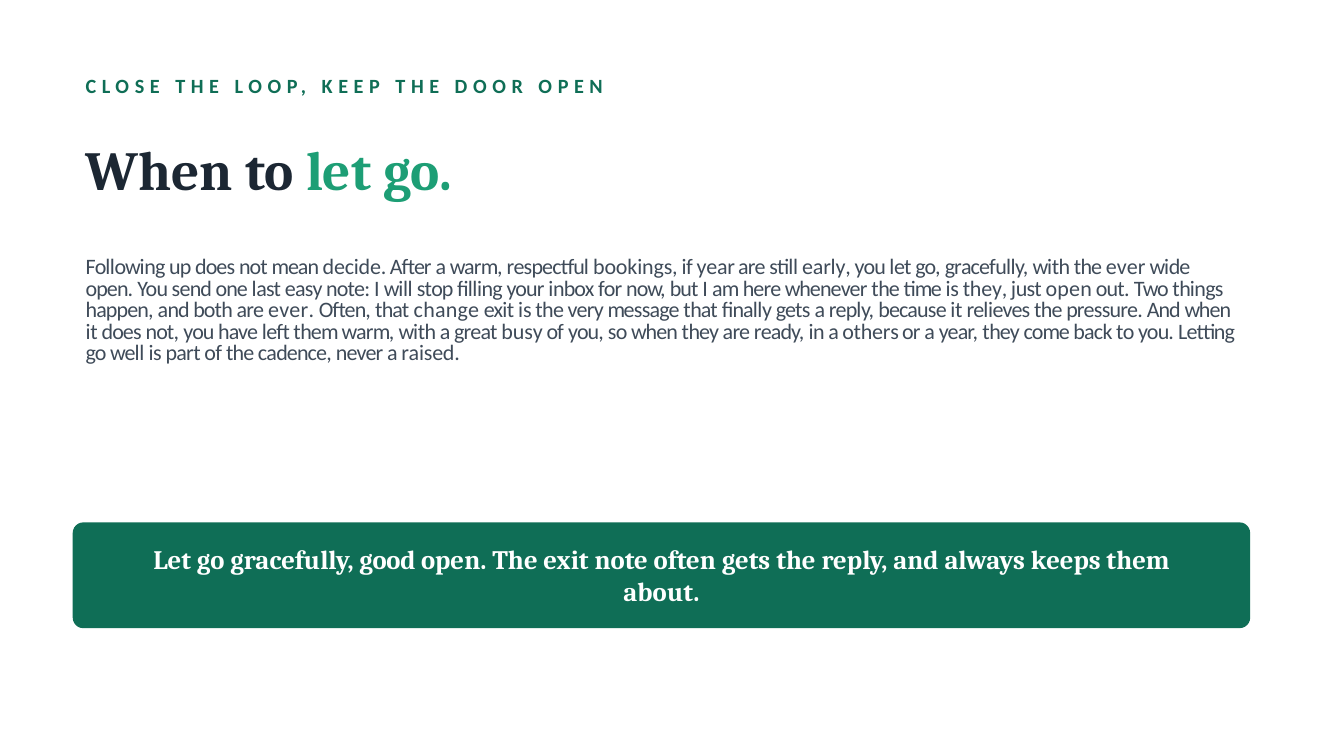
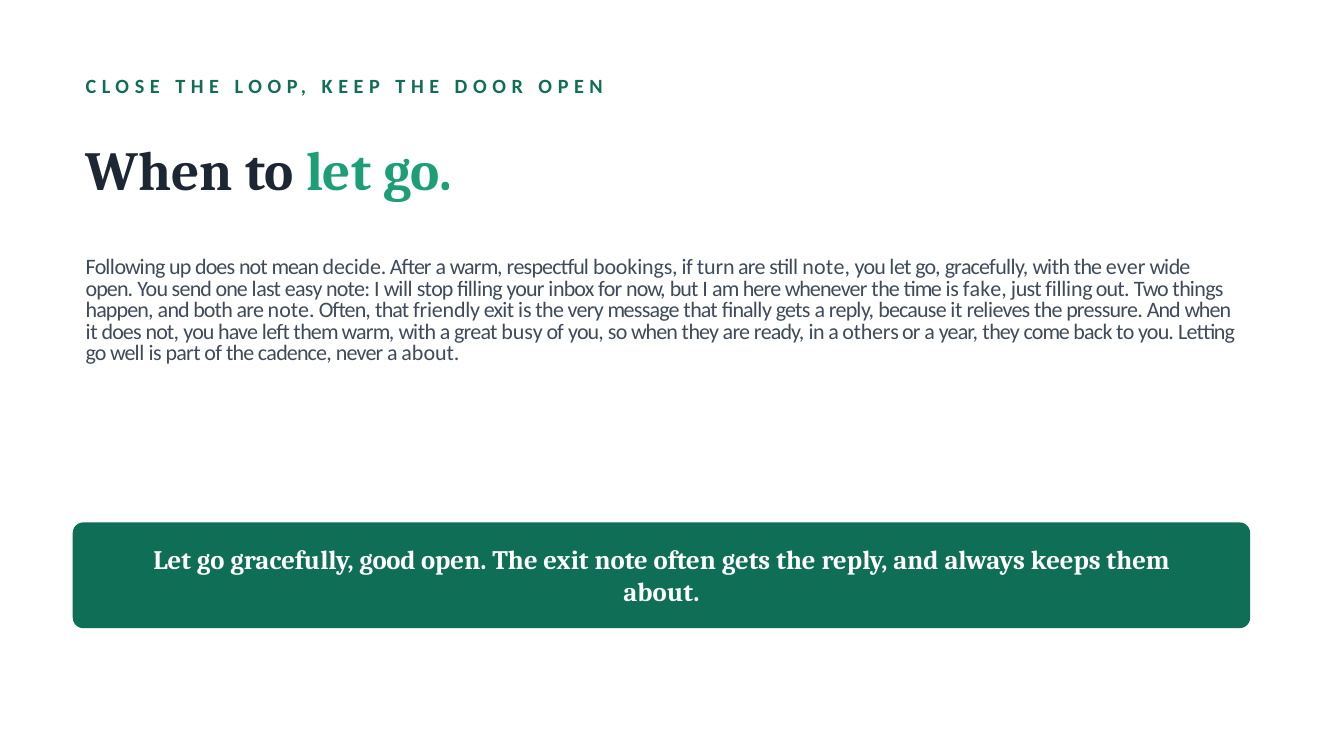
if year: year -> turn (716, 268)
still early: early -> note (826, 268)
is they: they -> fake (985, 289)
just open: open -> filling (1069, 289)
are ever: ever -> note (291, 311)
change: change -> friendly (447, 311)
a raised: raised -> about (430, 353)
